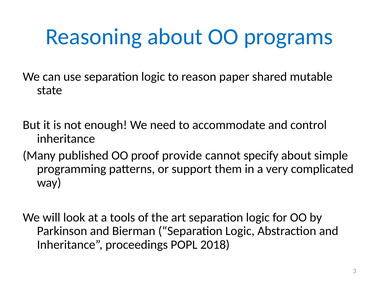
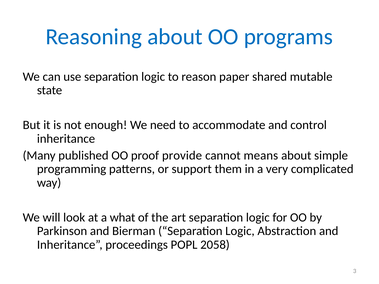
specify: specify -> means (261, 155)
tools: tools -> what (123, 218)
2018: 2018 -> 2058 (215, 245)
